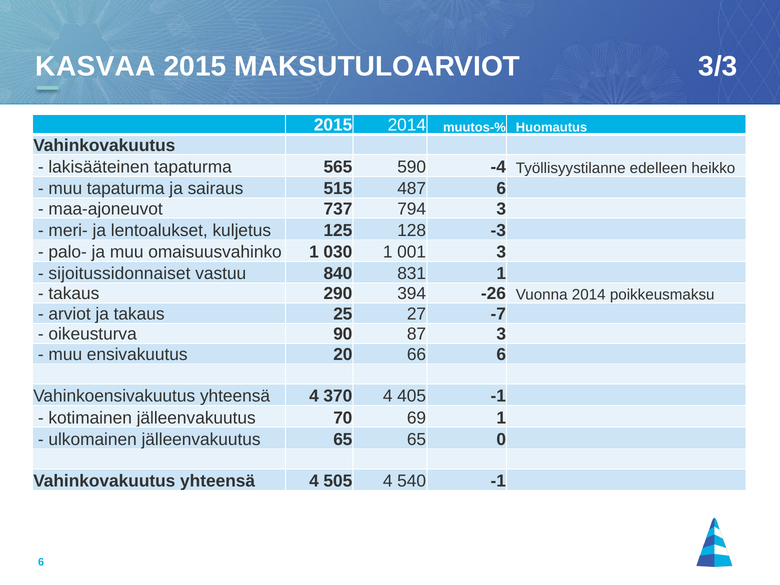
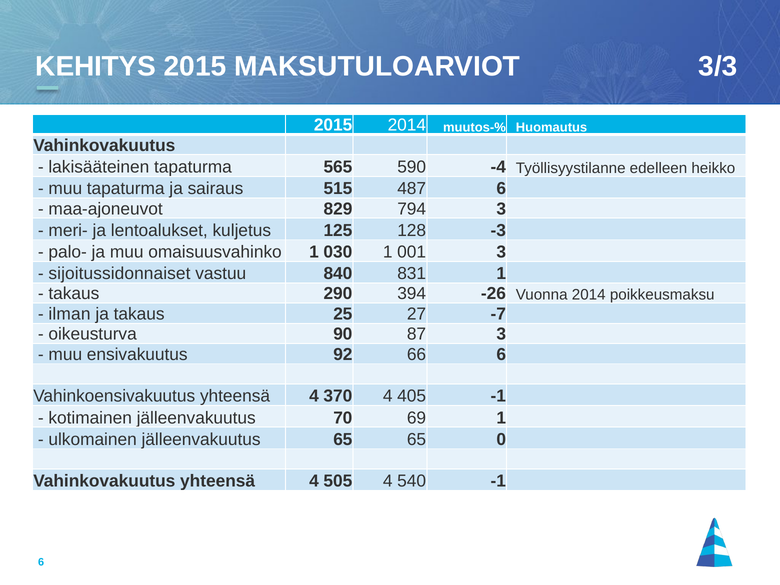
KASVAA: KASVAA -> KEHITYS (96, 66)
737: 737 -> 829 (338, 209)
arviot: arviot -> ilman (69, 314)
20: 20 -> 92 (343, 354)
